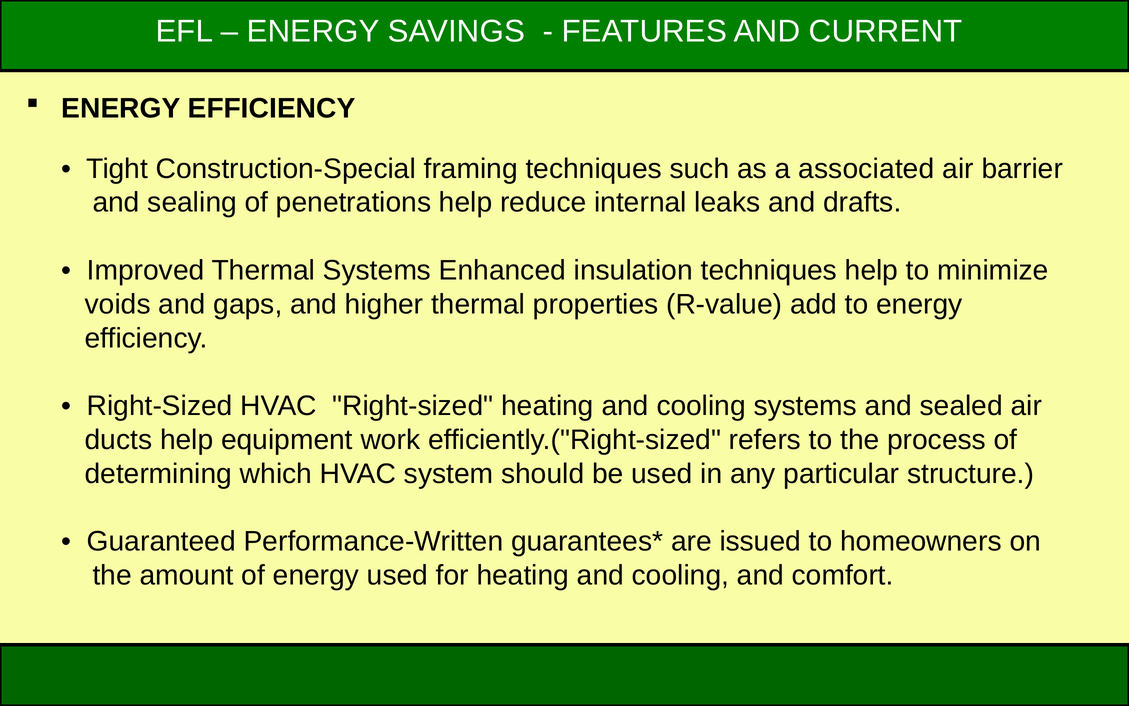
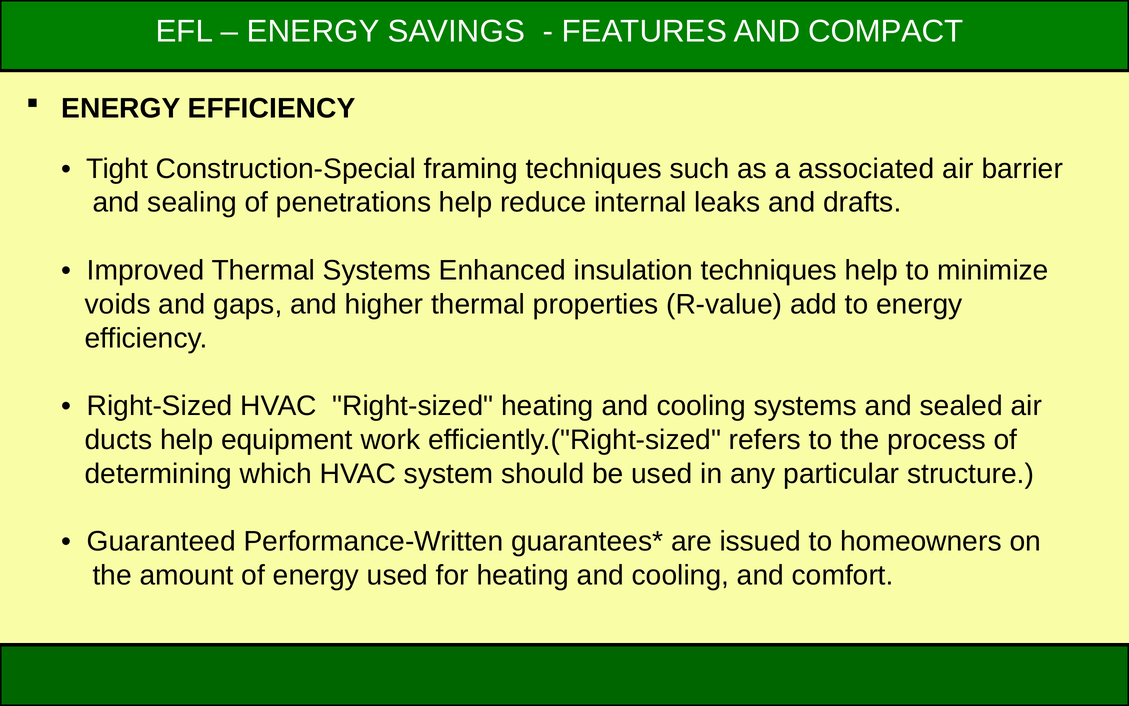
CURRENT: CURRENT -> COMPACT (886, 31)
